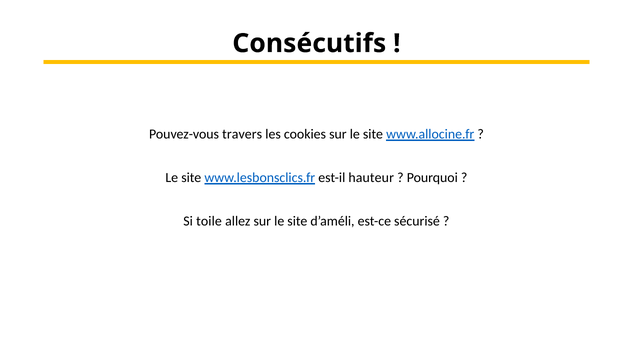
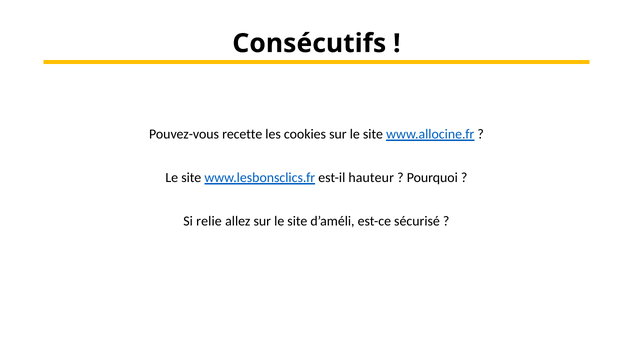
travers: travers -> recette (242, 134)
toile: toile -> relie (209, 221)
